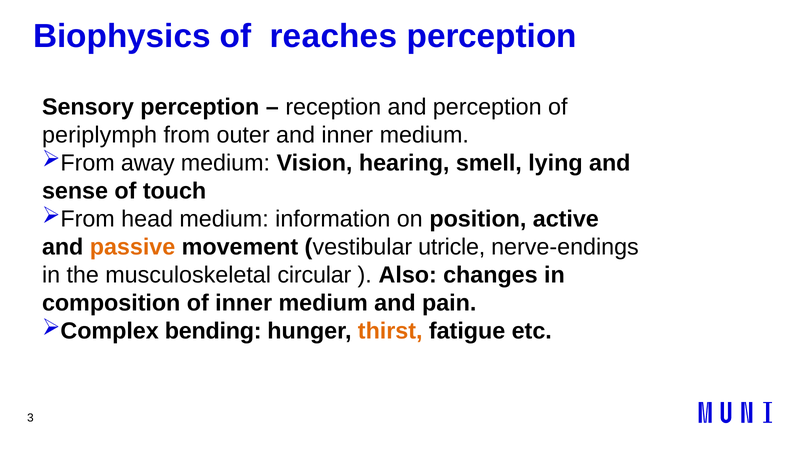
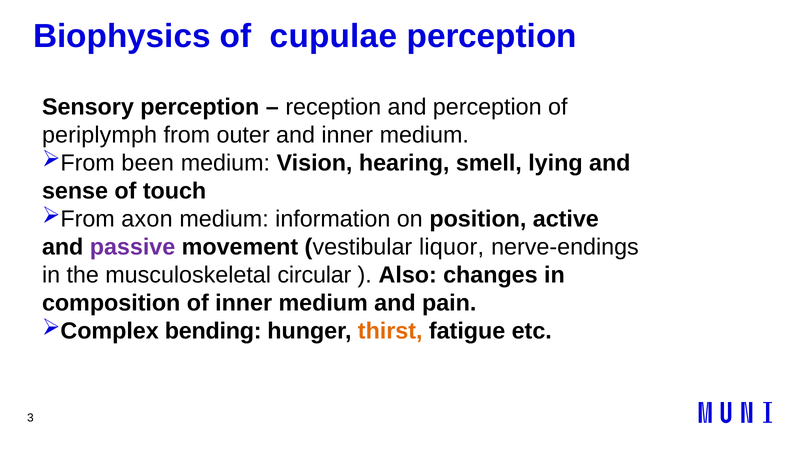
reaches: reaches -> cupulae (333, 36)
away: away -> been (148, 163)
head: head -> axon (147, 219)
passive colour: orange -> purple (133, 247)
utricle: utricle -> liquor (452, 247)
